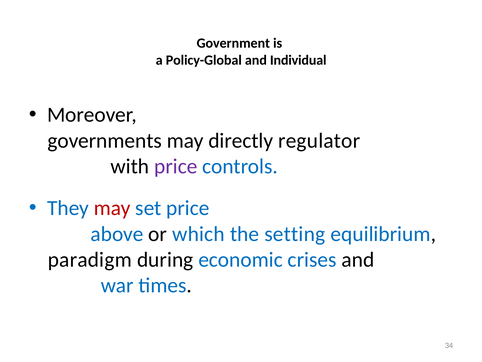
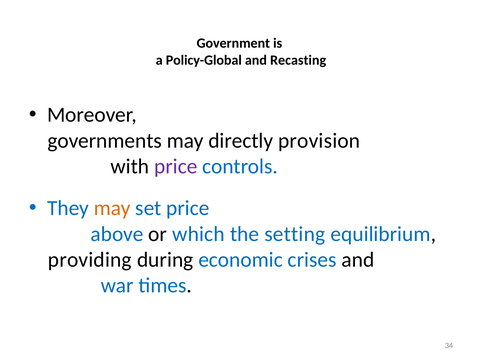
Individual: Individual -> Recasting (298, 60)
regulator: regulator -> provision (319, 140)
may colour: red -> orange (112, 208)
paradigm: paradigm -> providing (90, 259)
